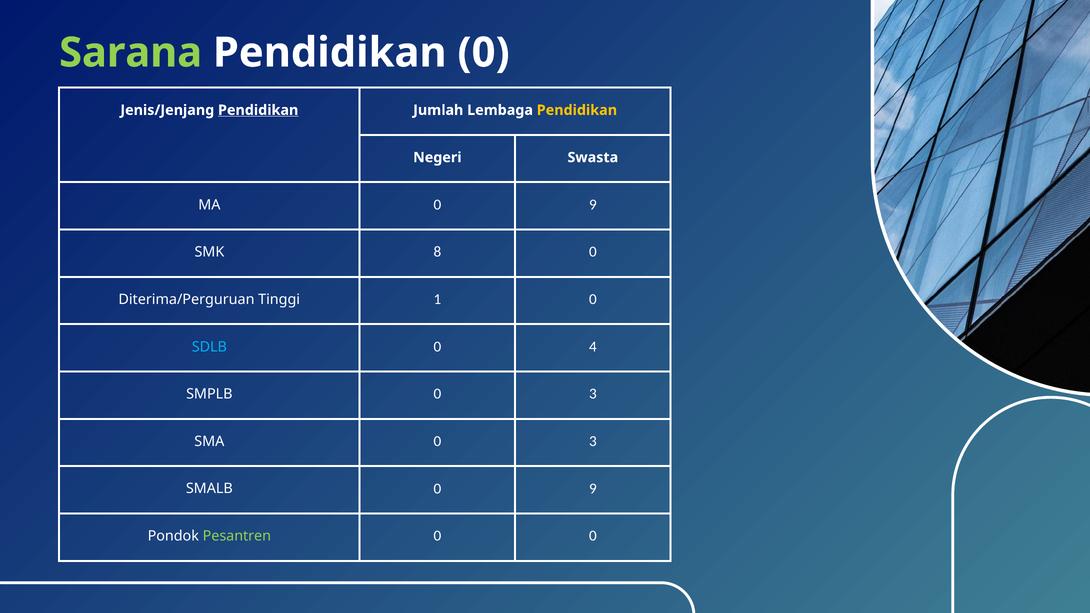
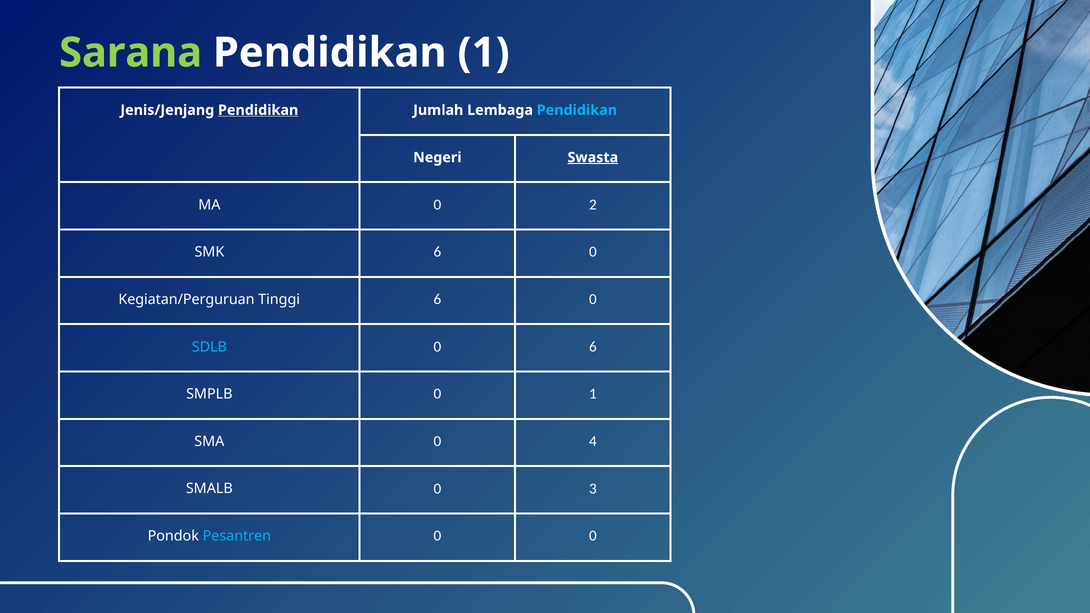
Pendidikan 0: 0 -> 1 (484, 53)
Pendidikan colour: yellow -> light blue (577, 110)
Swasta underline: none -> present (593, 157)
MA 0 9: 9 -> 2 (593, 205)
SMK 8: 8 -> 6 (437, 252)
Diterima/Perguruan: Diterima/Perguruan -> Kegiatan/Perguruan (187, 300)
Tinggi 1: 1 -> 6 (437, 299)
0 4: 4 -> 6 (593, 347)
SMPLB 0 3: 3 -> 1 (593, 394)
SMA 0 3: 3 -> 4 (593, 441)
SMALB 0 9: 9 -> 3 (593, 489)
Pesantren colour: light green -> light blue (237, 536)
